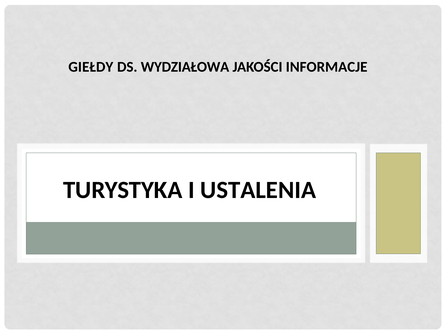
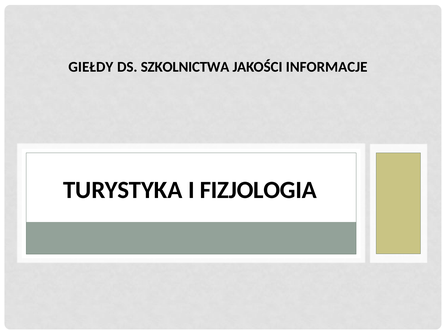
WYDZIAŁOWA: WYDZIAŁOWA -> SZKOLNICTWA (185, 67)
USTALENIA: USTALENIA -> FIZJOLOGIA (258, 190)
